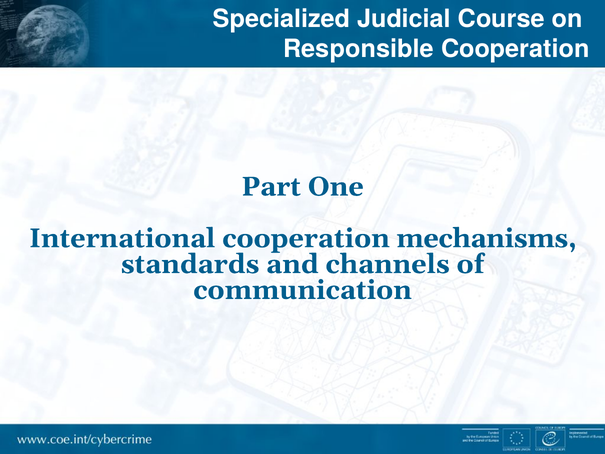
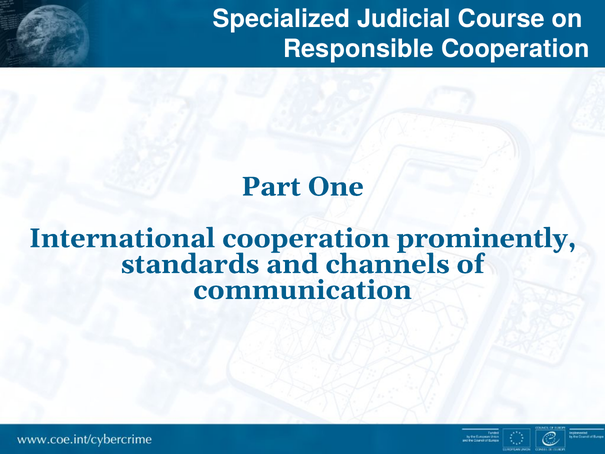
mechanisms: mechanisms -> prominently (486, 238)
